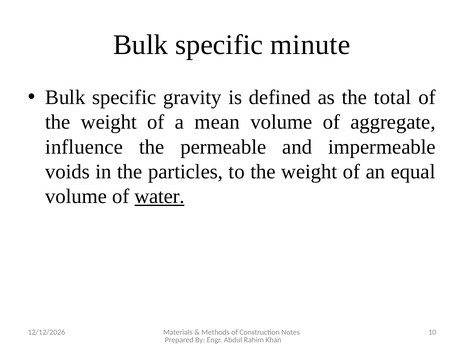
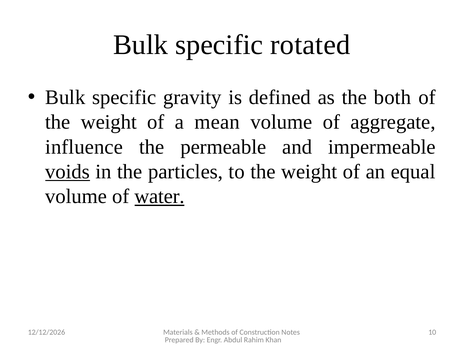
minute: minute -> rotated (310, 45)
total: total -> both (393, 97)
voids underline: none -> present (68, 172)
